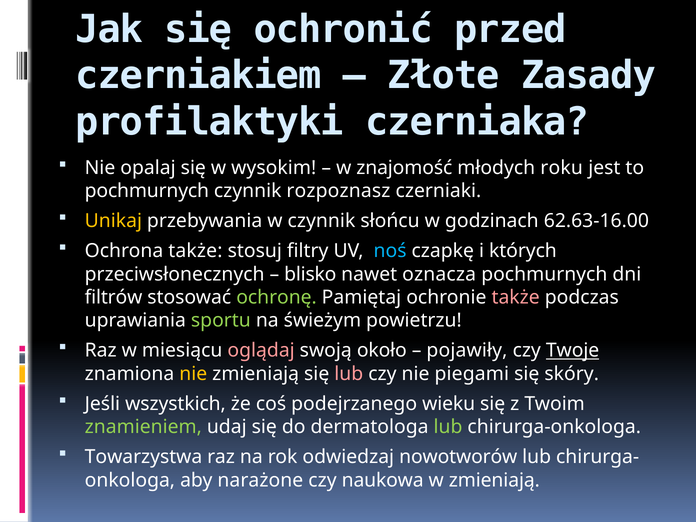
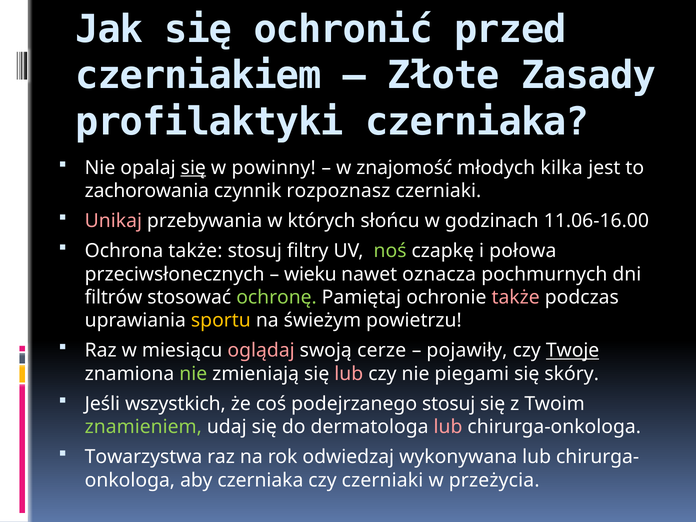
się underline: none -> present (193, 168)
wysokim: wysokim -> powinny (274, 168)
roku: roku -> kilka (562, 168)
pochmurnych: pochmurnych -> zachorowania (147, 191)
Unikaj colour: yellow -> pink (113, 221)
w czynnik: czynnik -> których (322, 221)
62.63-16.00: 62.63-16.00 -> 11.06-16.00 (596, 221)
noś colour: light blue -> light green (390, 251)
których: których -> połowa (523, 251)
blisko: blisko -> wieku (310, 274)
sportu colour: light green -> yellow (221, 321)
około: około -> cerze (382, 351)
nie colour: yellow -> light green (193, 374)
podejrzanego wieku: wieku -> stosuj (449, 404)
lub colour: light green -> pink (448, 427)
nowotworów: nowotworów -> wykonywana (458, 457)
aby narażone: narażone -> czerniaka (260, 480)
czy naukowa: naukowa -> czerniaki (383, 480)
w zmieniają: zmieniają -> przeżycia (494, 480)
